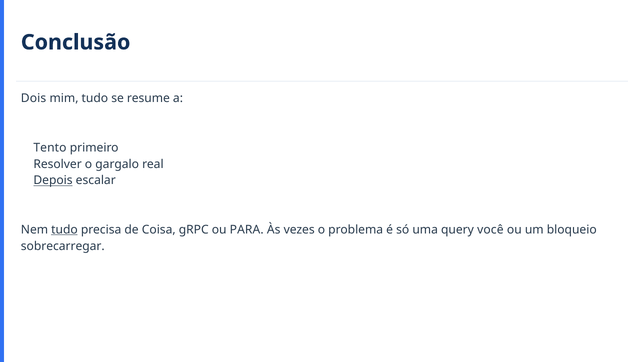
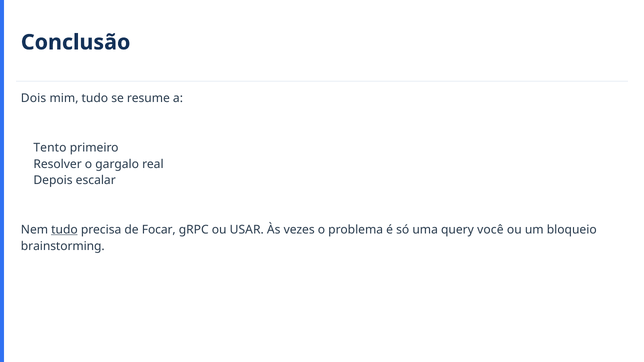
Depois underline: present -> none (53, 181)
Coisa: Coisa -> Focar (159, 230)
PARA: PARA -> USAR (247, 230)
sobrecarregar: sobrecarregar -> brainstorming (63, 246)
